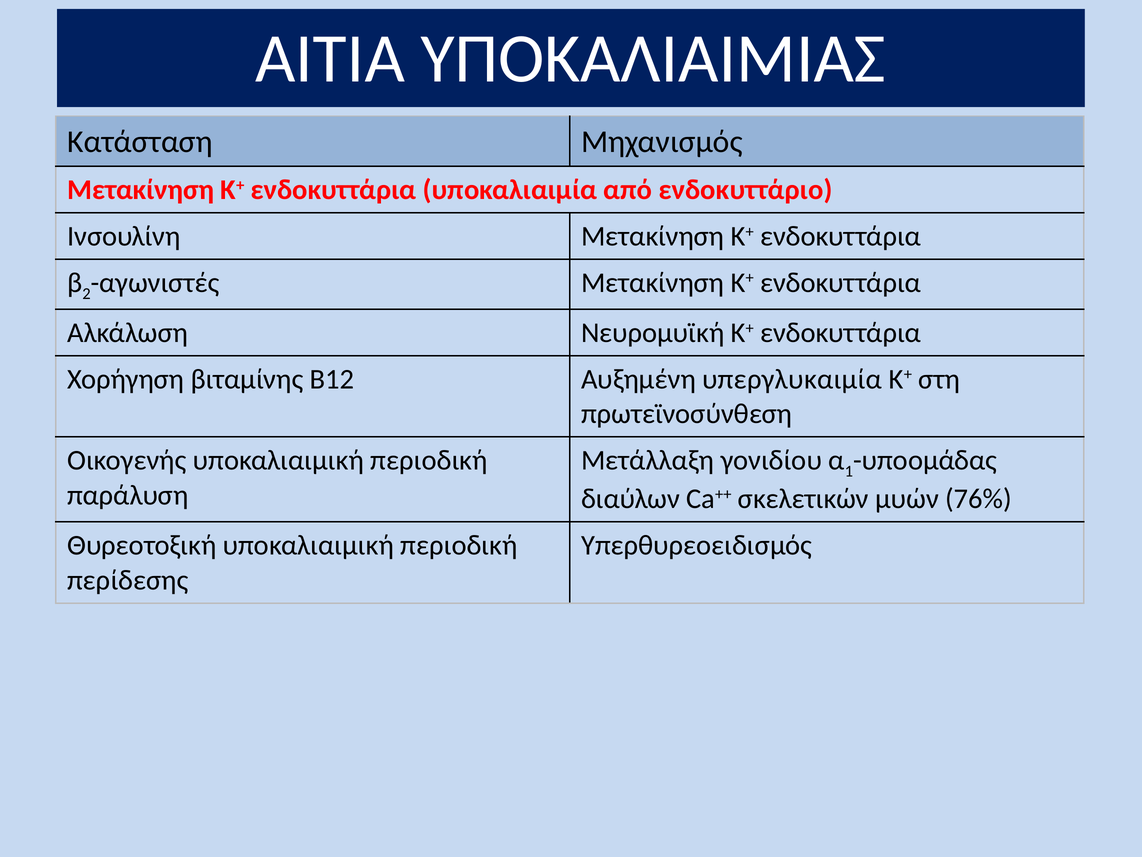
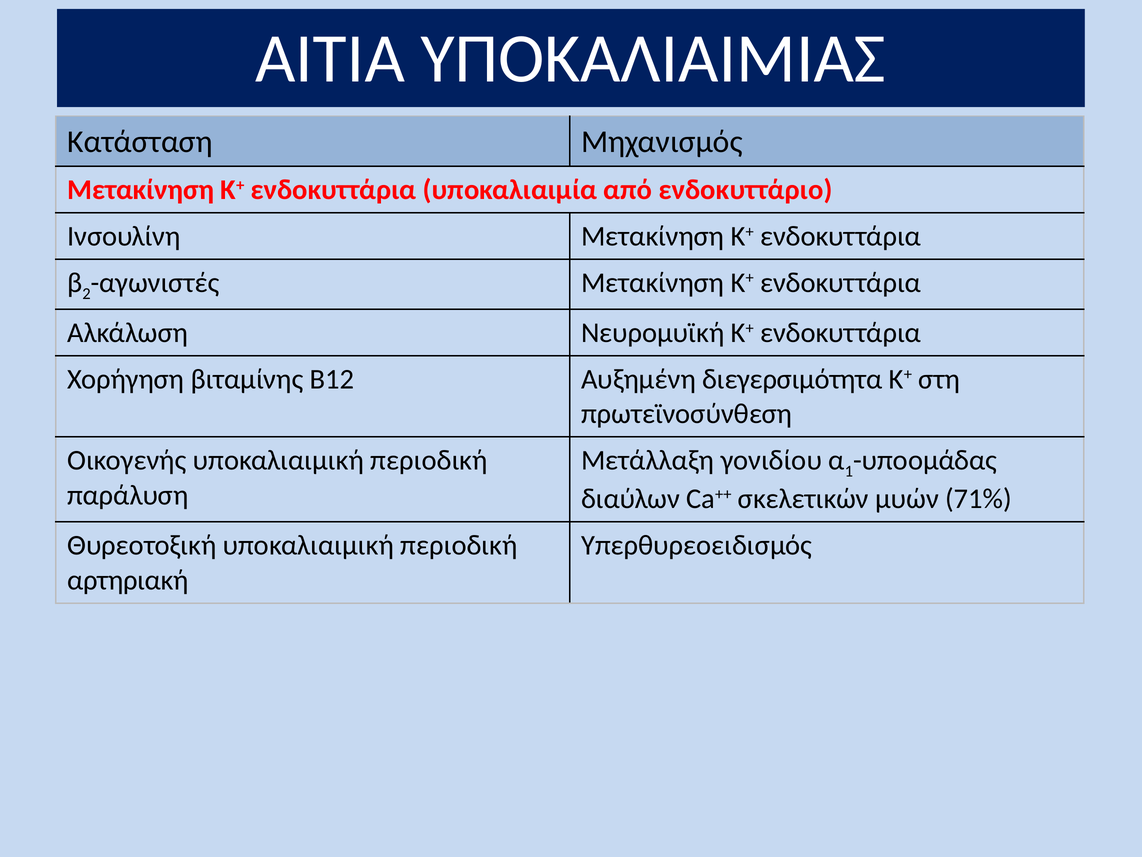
υπεργλυκαιμία: υπεργλυκαιμία -> διεγερσιμότητα (792, 379)
76%: 76% -> 71% (979, 499)
περίδεσης: περίδεσης -> αρτηριακή (128, 580)
